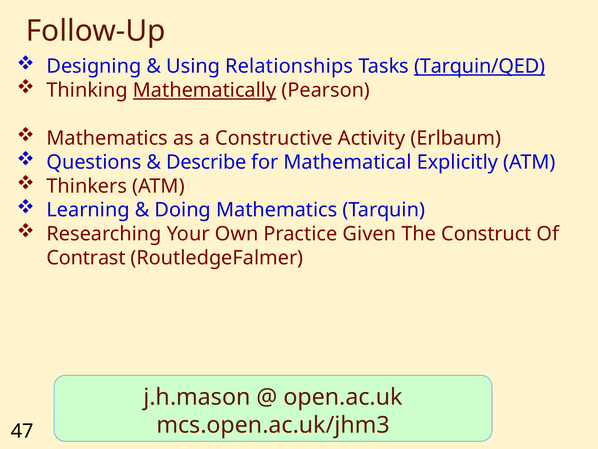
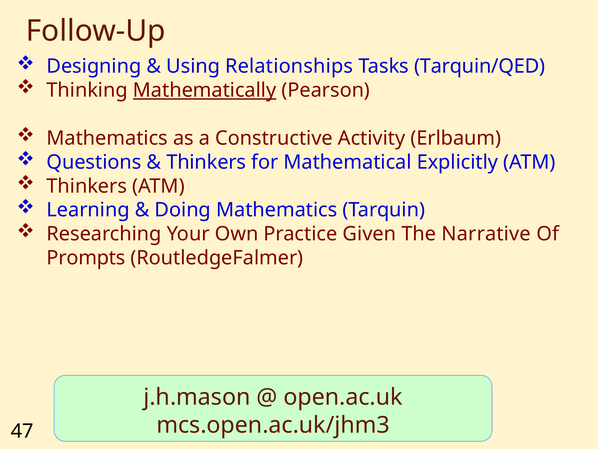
Tarquin/QED underline: present -> none (480, 66)
Describe: Describe -> Thinkers (206, 162)
Construct: Construct -> Narrative (486, 234)
Contrast: Contrast -> Prompts (86, 258)
